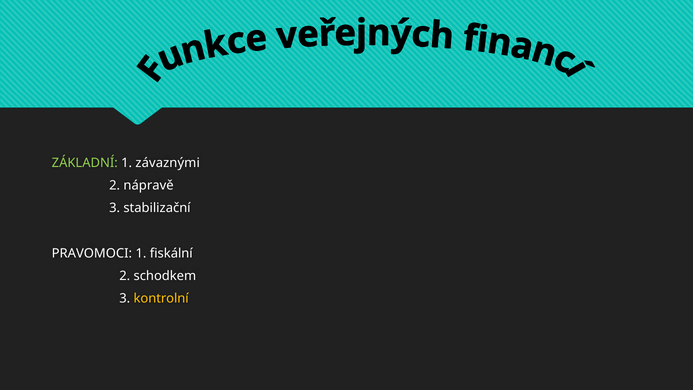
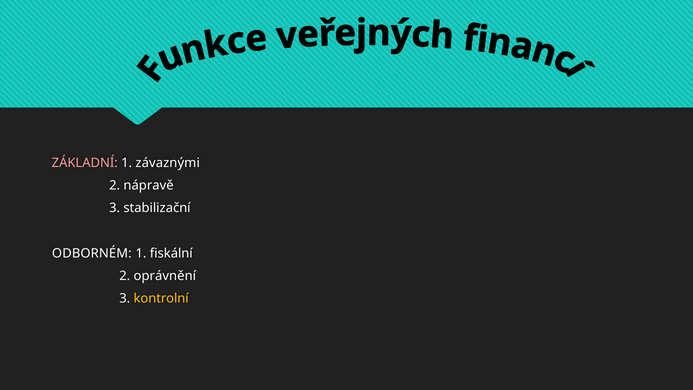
ZÁKLADNÍ colour: light green -> pink (85, 163)
PRAVOMOCI: PRAVOMOCI -> ODBORNÉM (92, 253)
schodkem: schodkem -> oprávnění (165, 276)
